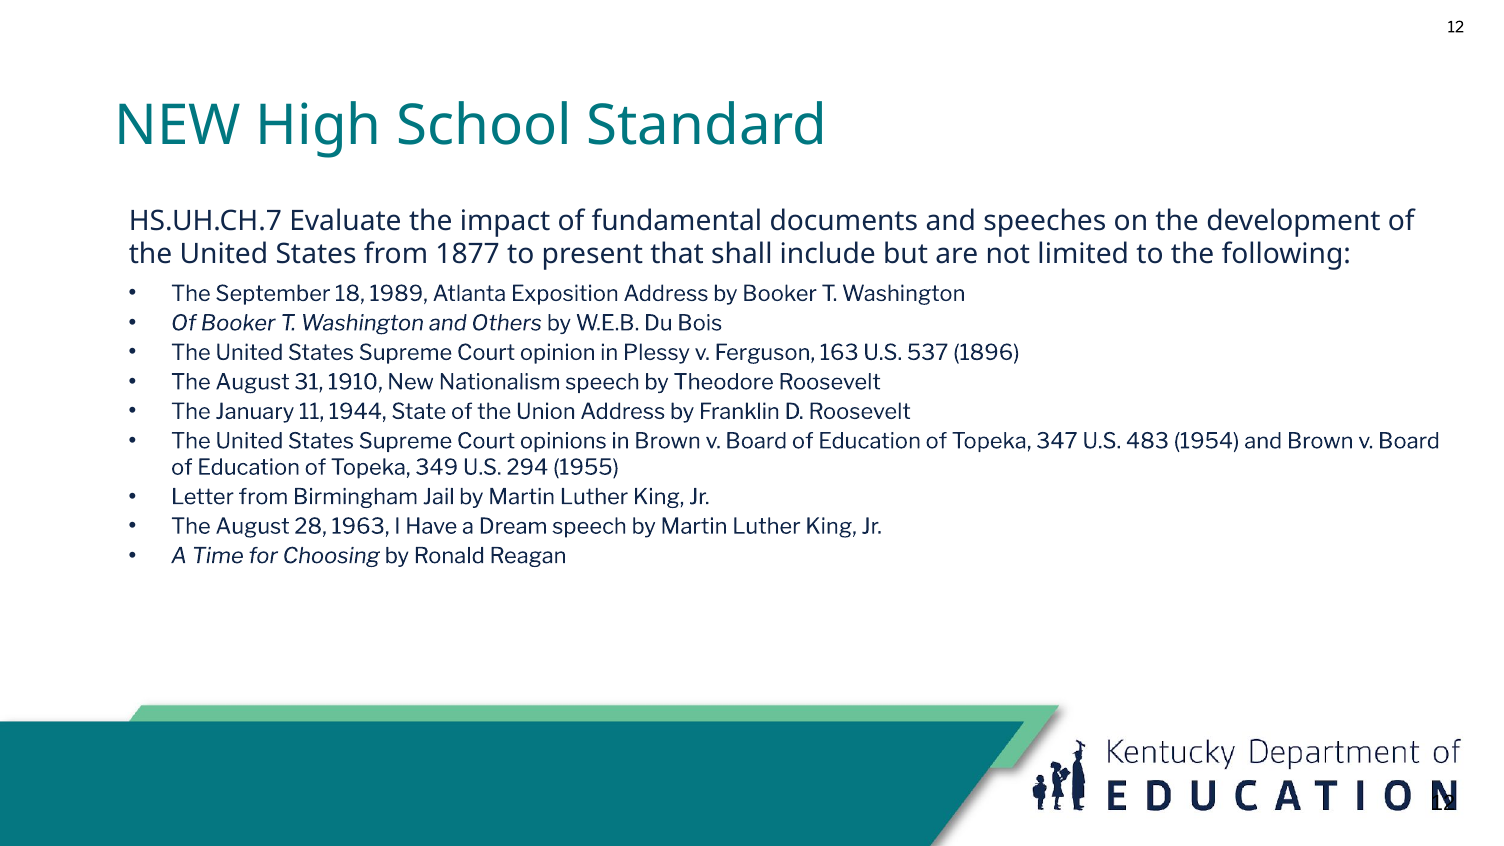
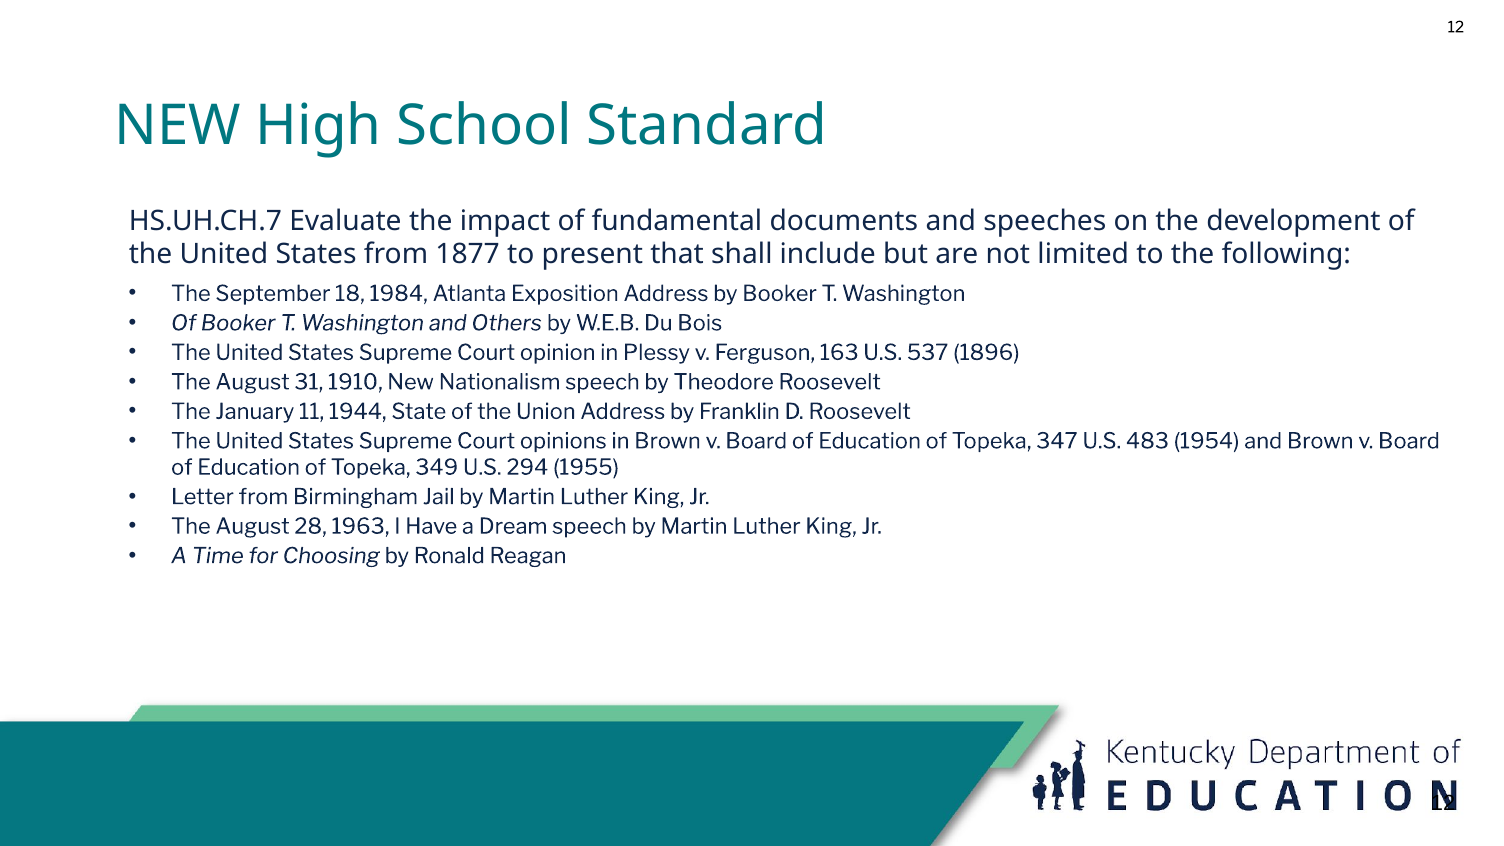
1989: 1989 -> 1984 (399, 294)
